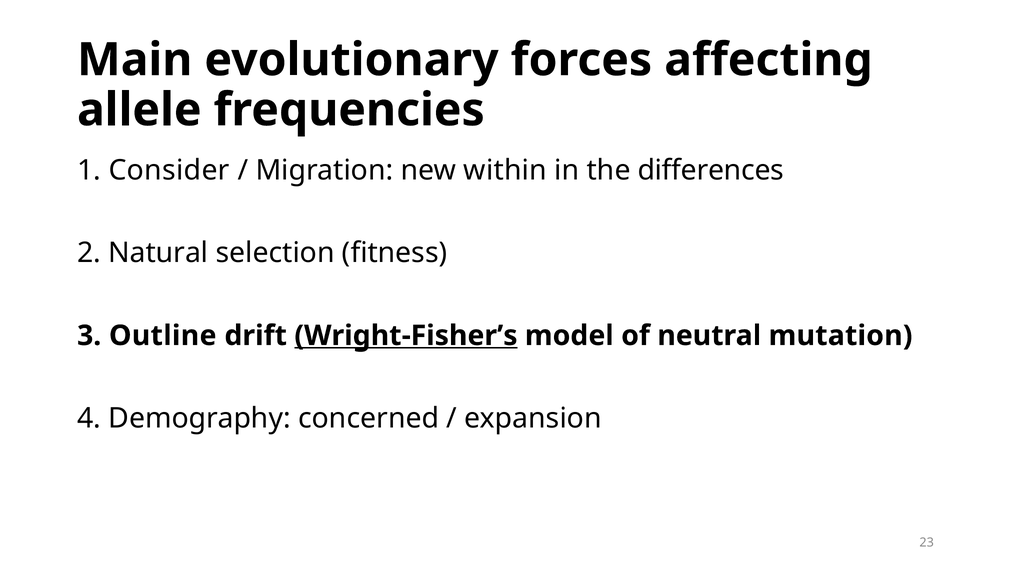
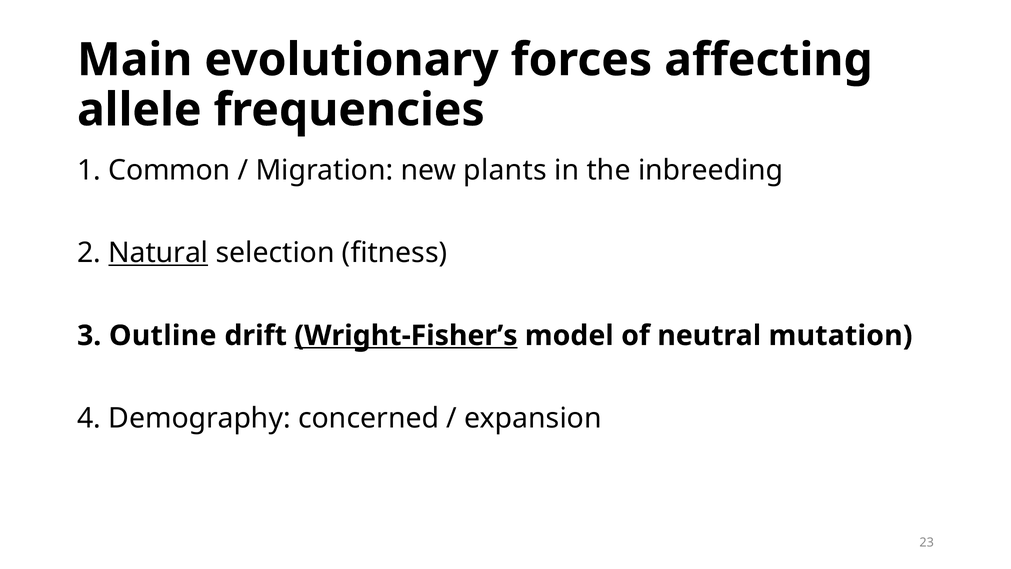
Consider: Consider -> Common (169, 170)
within: within -> plants (505, 170)
differences: differences -> inbreeding (711, 170)
Natural underline: none -> present (158, 253)
